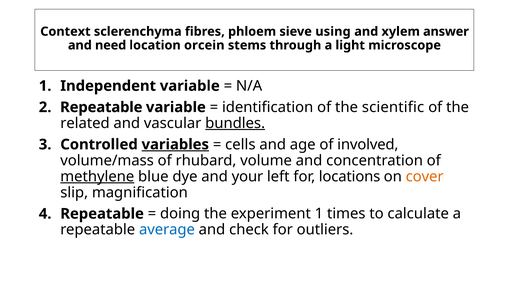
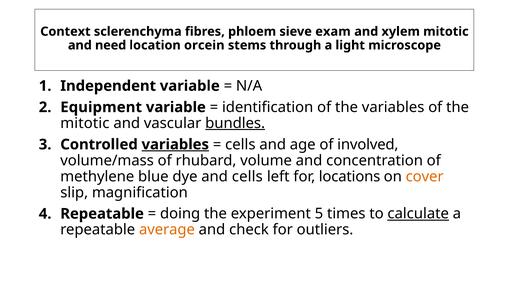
using: using -> exam (333, 32)
xylem answer: answer -> mitotic (446, 32)
Repeatable: Repeatable -> Equipment (101, 107)
the scientific: scientific -> variables (393, 107)
related: related -> mitotic (85, 123)
methylene underline: present -> none (97, 177)
and your: your -> cells (247, 177)
experiment 1: 1 -> 5 (319, 214)
calculate underline: none -> present (418, 214)
average colour: blue -> orange (167, 230)
